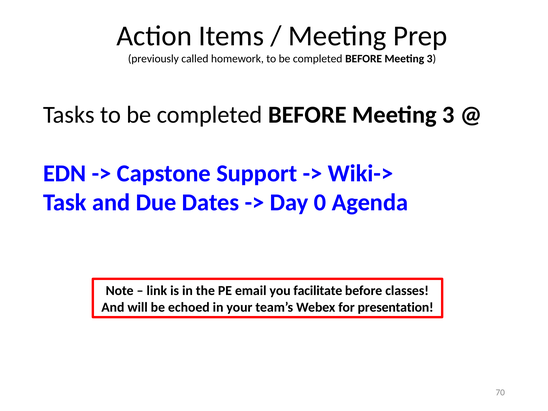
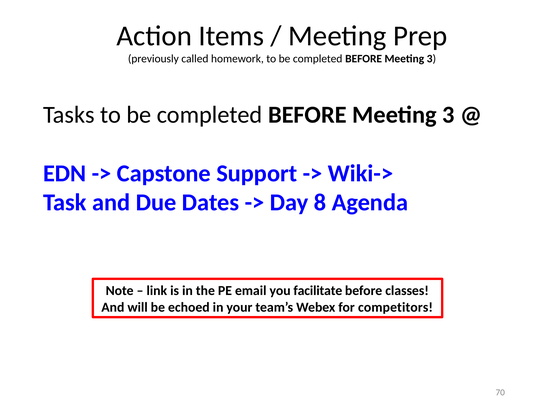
0: 0 -> 8 (320, 203)
presentation: presentation -> competitors (395, 307)
